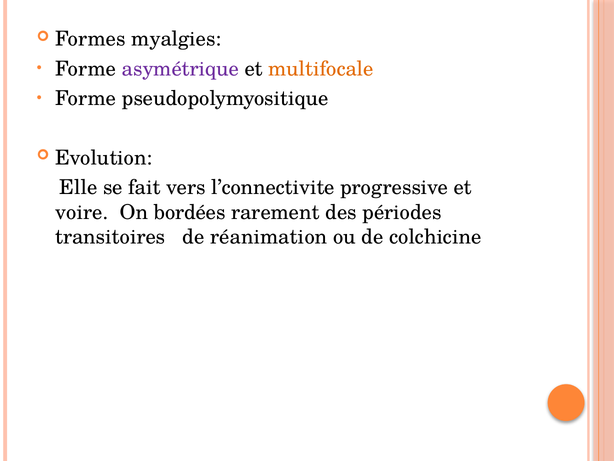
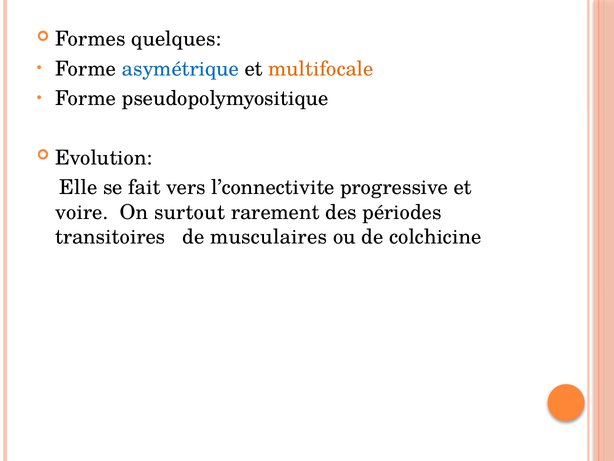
myalgies: myalgies -> quelques (176, 39)
asymétrique colour: purple -> blue (180, 69)
bordées: bordées -> surtout (189, 212)
réanimation: réanimation -> musculaires (269, 237)
